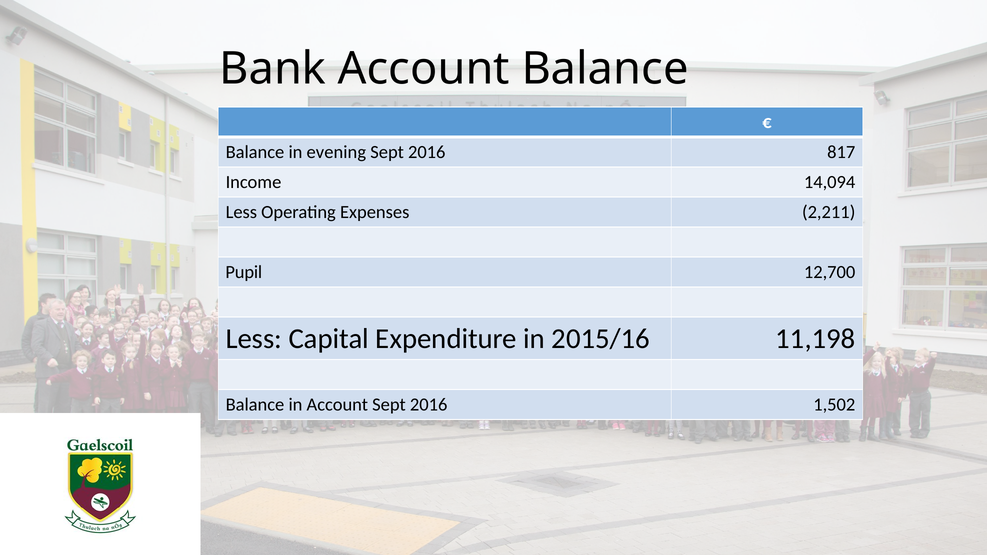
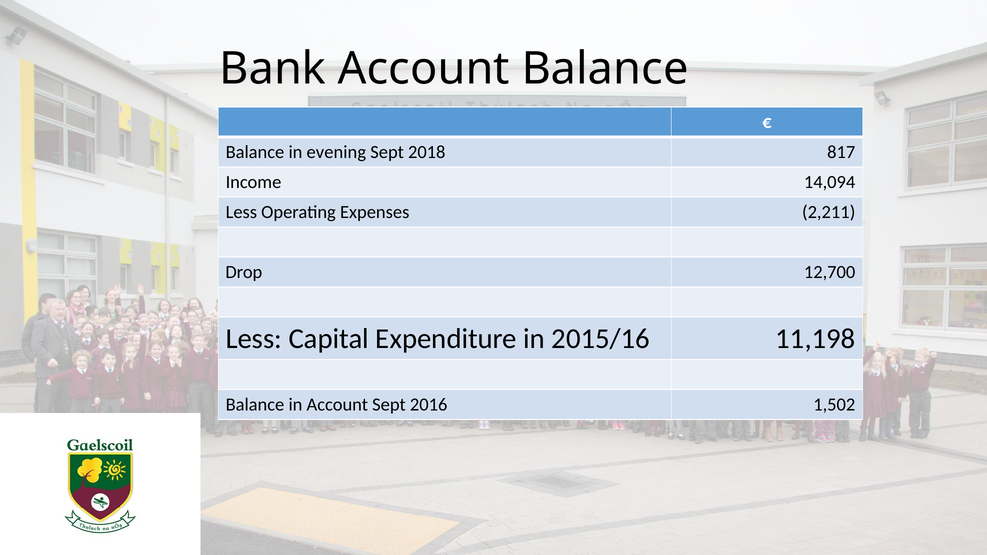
2016: 2016 -> 2018 (427, 152)
Pupil: Pupil -> Drop (244, 272)
